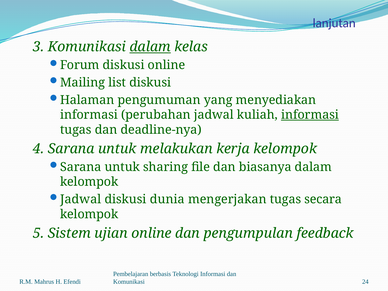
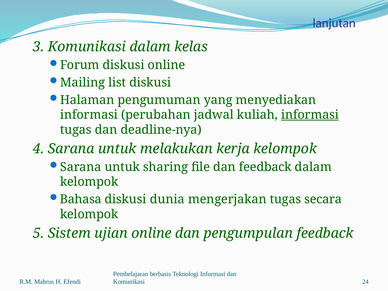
dalam underline: present -> none (150, 47)
dan biasanya: biasanya -> feedback (265, 167)
Jadwal: Jadwal -> Bahasa (81, 199)
